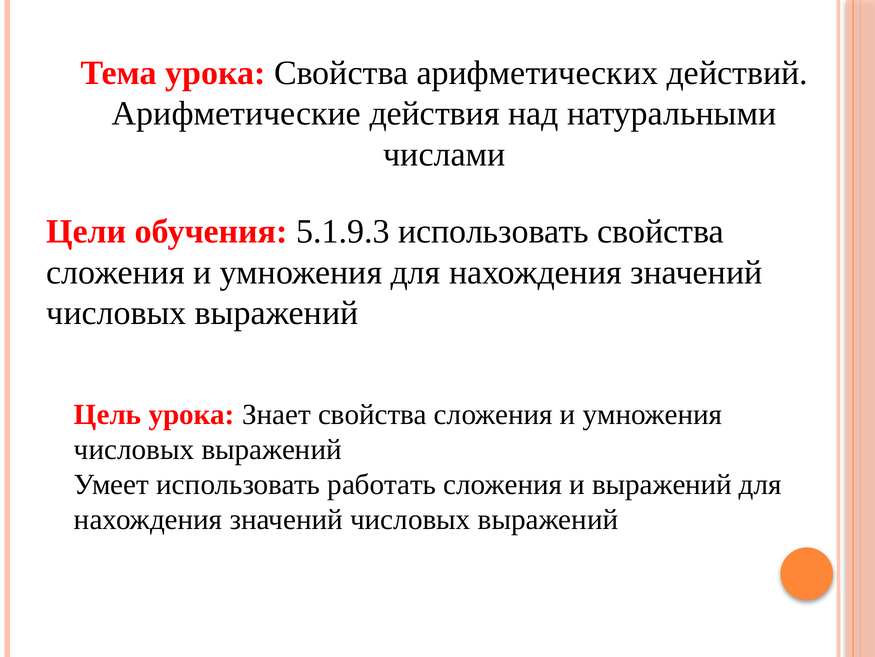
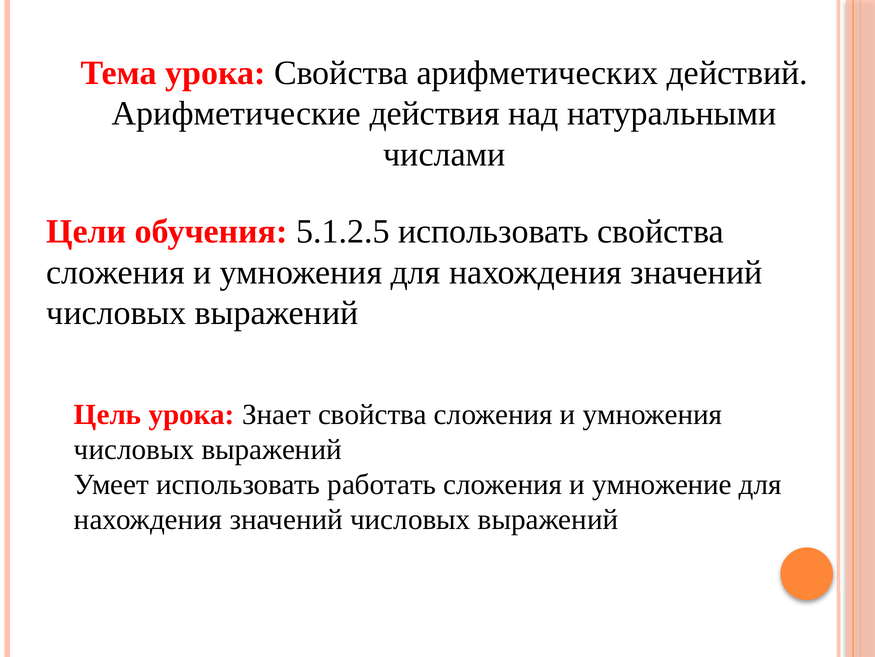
5.1.9.3: 5.1.9.3 -> 5.1.2.5 (343, 231)
и выражений: выражений -> умножение (662, 484)
